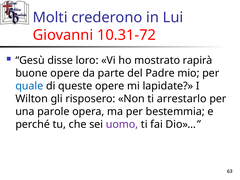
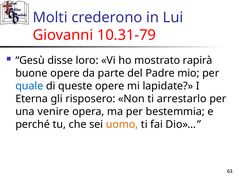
10.31-72: 10.31-72 -> 10.31-79 (126, 35)
Wilton: Wilton -> Eterna (32, 99)
parole: parole -> venire (53, 112)
uomo colour: purple -> orange (122, 124)
